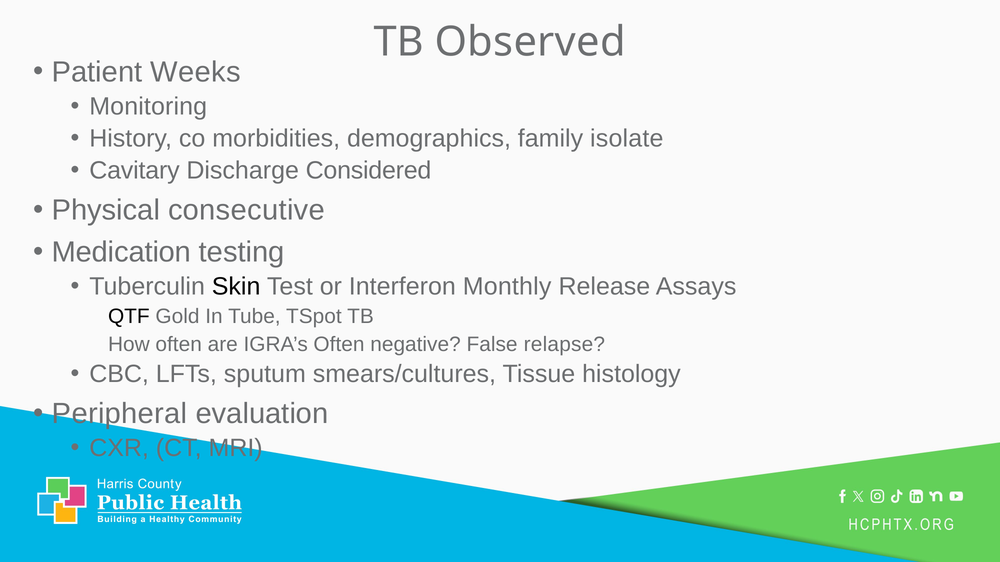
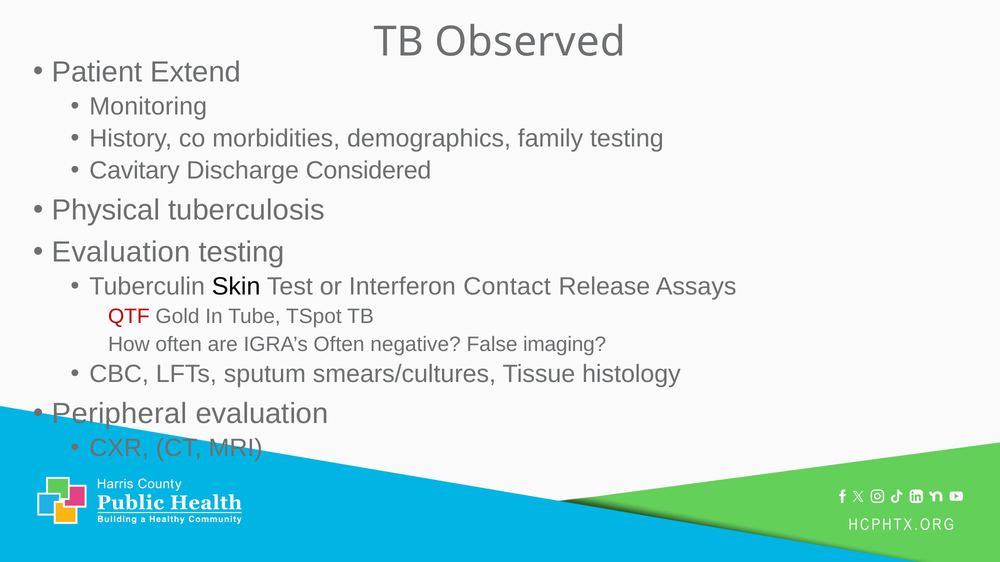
Weeks: Weeks -> Extend (196, 72)
family isolate: isolate -> testing (627, 139)
consecutive: consecutive -> tuberculosis (247, 210)
Medication: Medication -> Evaluation (121, 252)
Monthly: Monthly -> Contact (507, 287)
QTF colour: black -> red (129, 317)
relapse: relapse -> imaging (565, 345)
